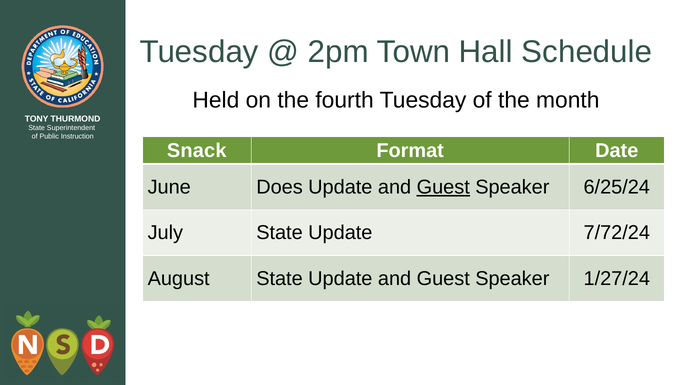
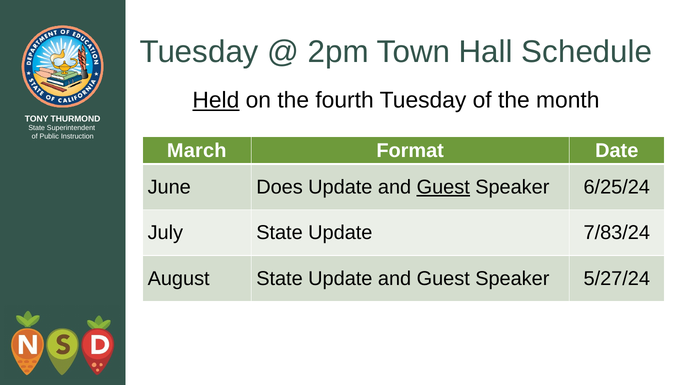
Held underline: none -> present (216, 100)
Snack: Snack -> March (197, 150)
7/72/24: 7/72/24 -> 7/83/24 (617, 233)
1/27/24: 1/27/24 -> 5/27/24 (617, 278)
